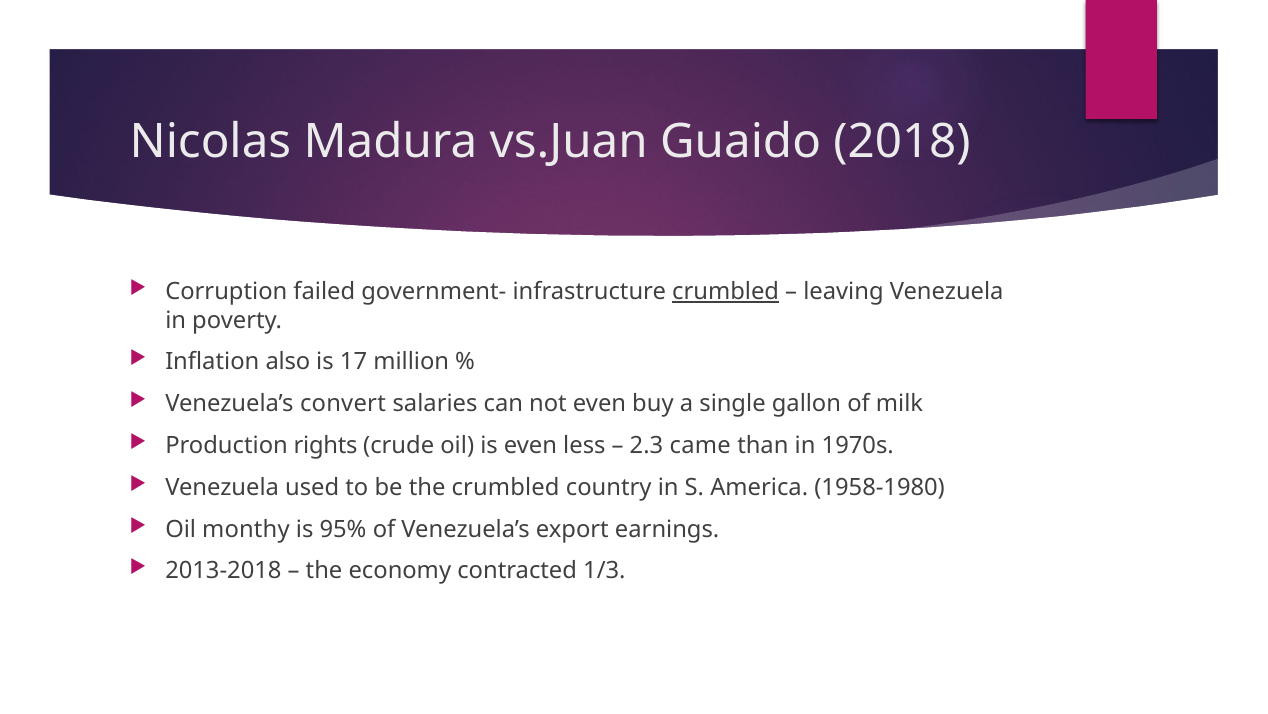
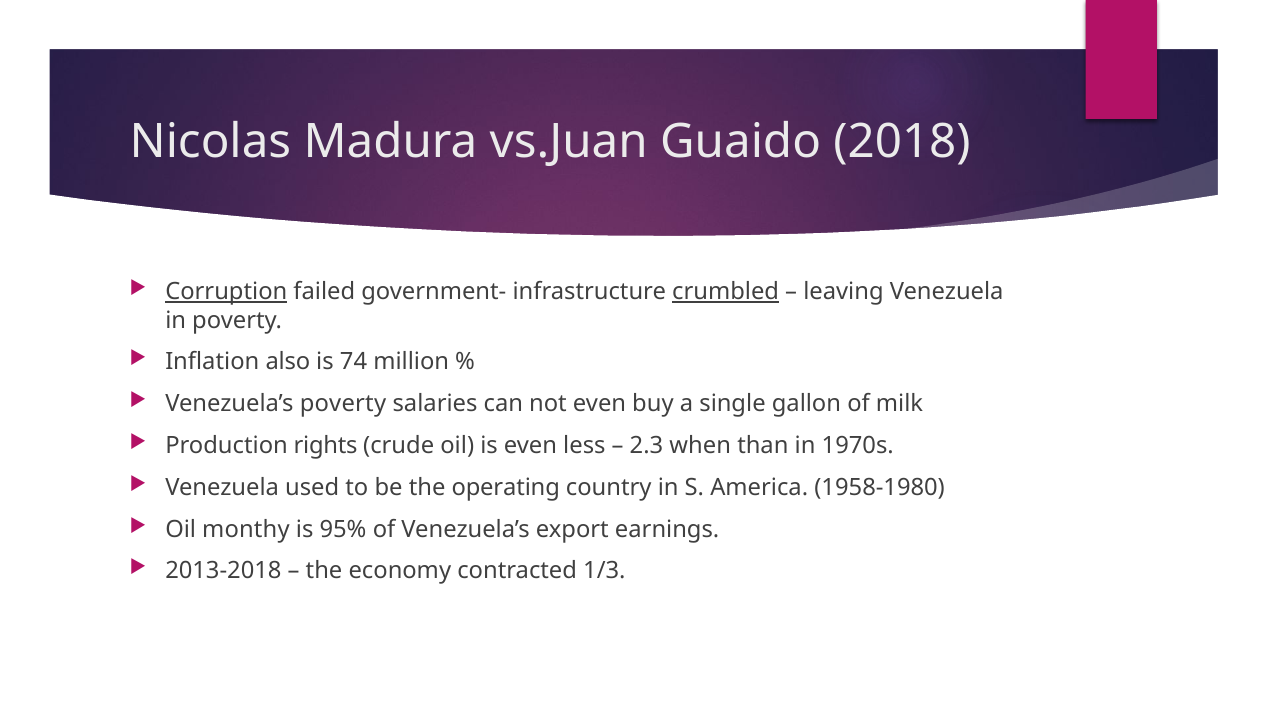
Corruption underline: none -> present (226, 291)
17: 17 -> 74 (354, 362)
Venezuela’s convert: convert -> poverty (343, 403)
came: came -> when (700, 445)
the crumbled: crumbled -> operating (506, 487)
